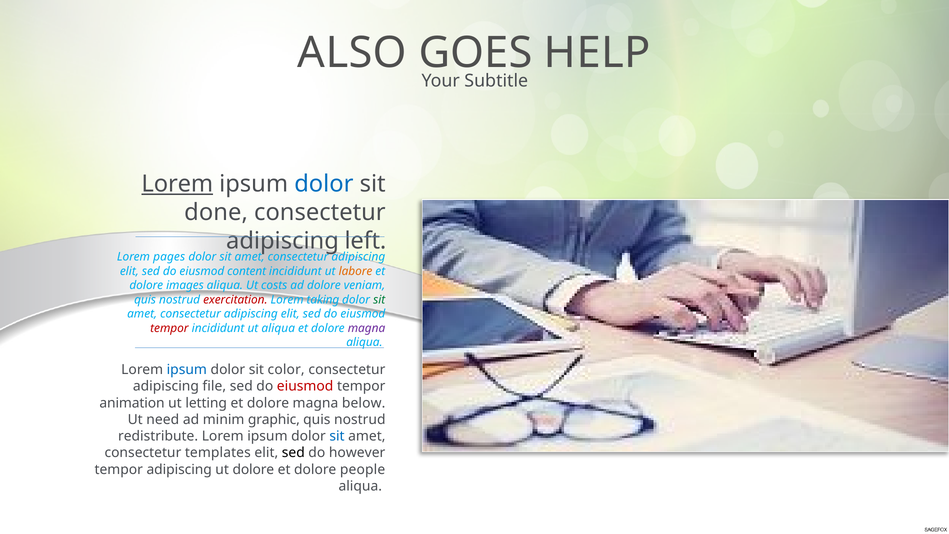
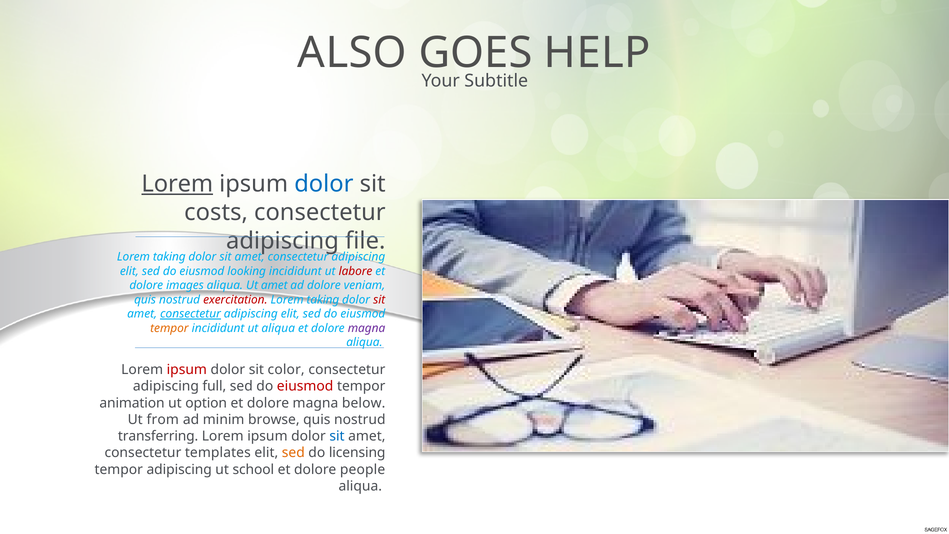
done: done -> costs (216, 213)
left: left -> file (365, 241)
pages: pages -> taking (169, 257)
content: content -> looking (247, 271)
labore colour: orange -> red (355, 271)
Ut costs: costs -> amet (274, 285)
sit colour: green -> red (379, 300)
consectetur underline: none -> present (191, 314)
tempor colour: red -> orange (169, 328)
ipsum colour: blue -> red (187, 370)
file: file -> full (214, 386)
letting: letting -> option (206, 403)
need: need -> from (163, 420)
graphic: graphic -> browse (274, 420)
redistribute: redistribute -> transferring (158, 436)
sed colour: black -> orange (293, 453)
however: however -> licensing (357, 453)
ut dolore: dolore -> school (253, 469)
